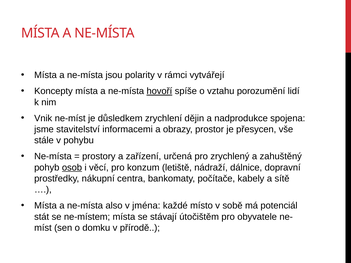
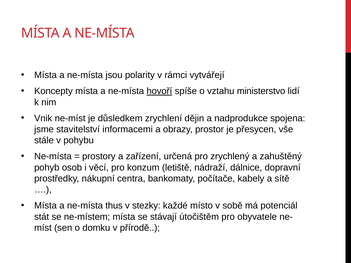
porozumění: porozumění -> ministerstvo (261, 91)
osob underline: present -> none (72, 168)
also: also -> thus (114, 206)
jména: jména -> stezky (146, 206)
